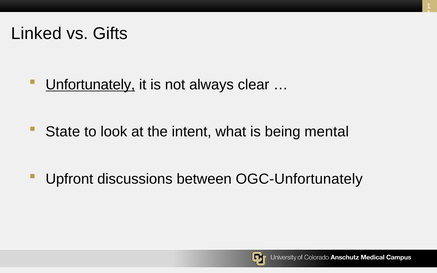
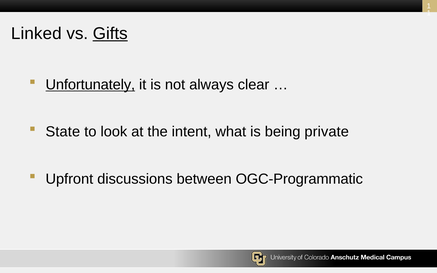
Gifts underline: none -> present (110, 34)
mental: mental -> private (327, 132)
OGC-Unfortunately: OGC-Unfortunately -> OGC-Programmatic (299, 179)
